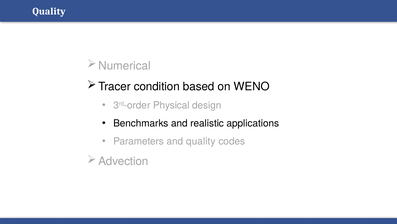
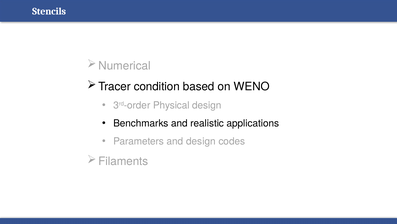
Quality: Quality -> Stencils (49, 11)
and quality: quality -> design (201, 141)
Advection: Advection -> Filaments (123, 161)
